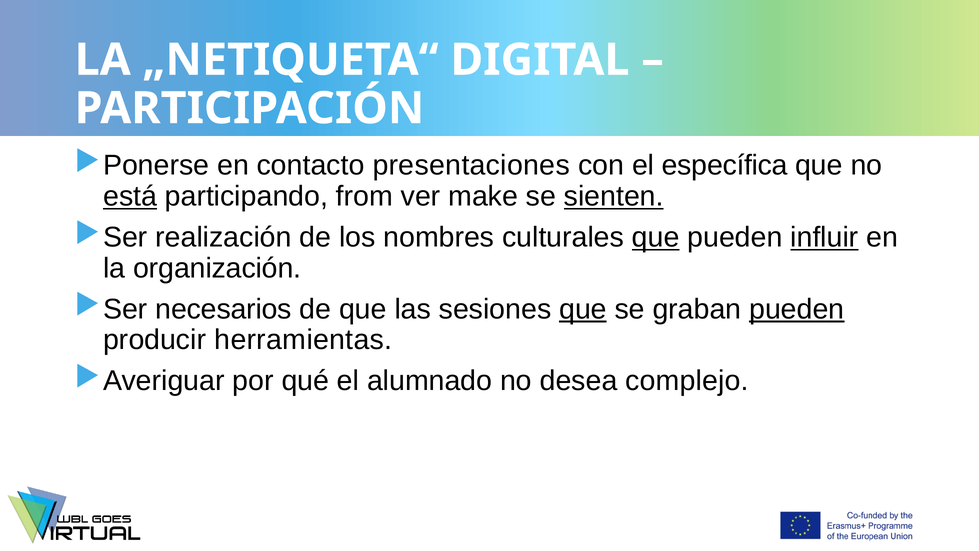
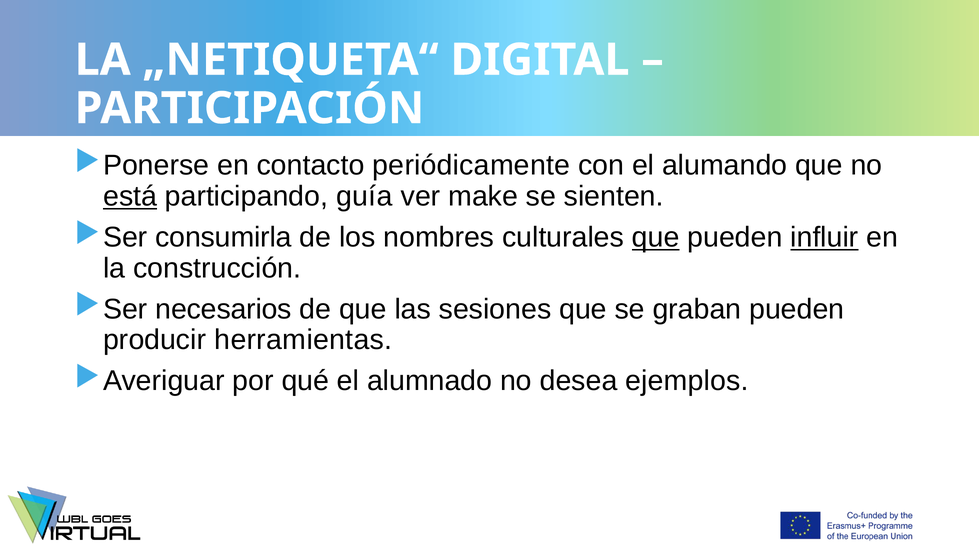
presentaciones: presentaciones -> periódicamente (471, 165)
específica: específica -> alumando (725, 165)
from: from -> guía (364, 196)
sienten underline: present -> none (614, 196)
realización: realización -> consumirla (224, 237)
organización: organización -> construcción (217, 268)
que underline: present -> none (583, 309)
pueden underline: present -> none (797, 309)
complejo: complejo -> ejemplos (687, 381)
